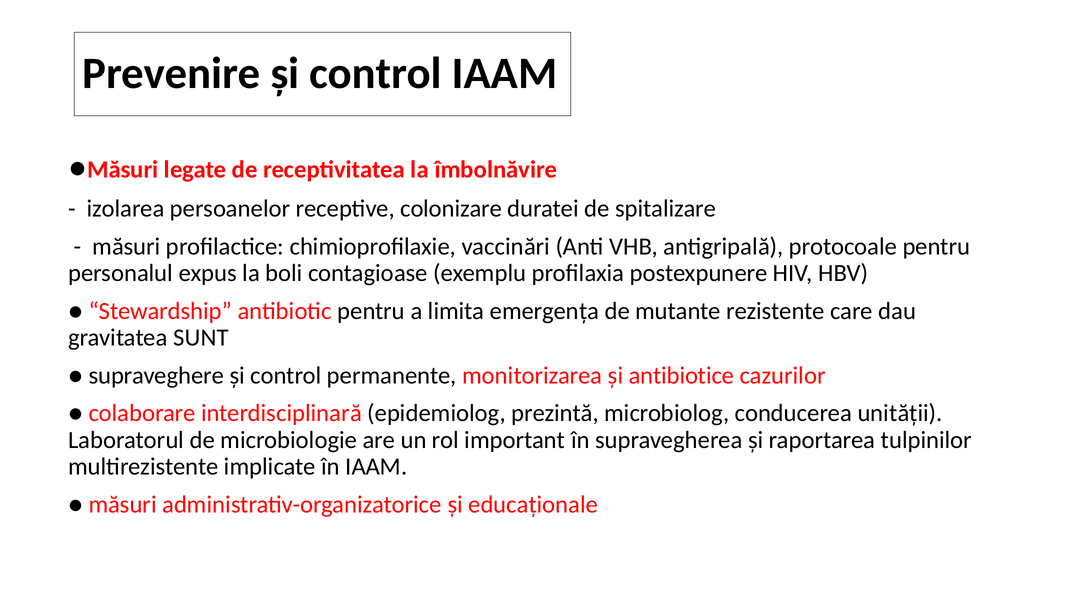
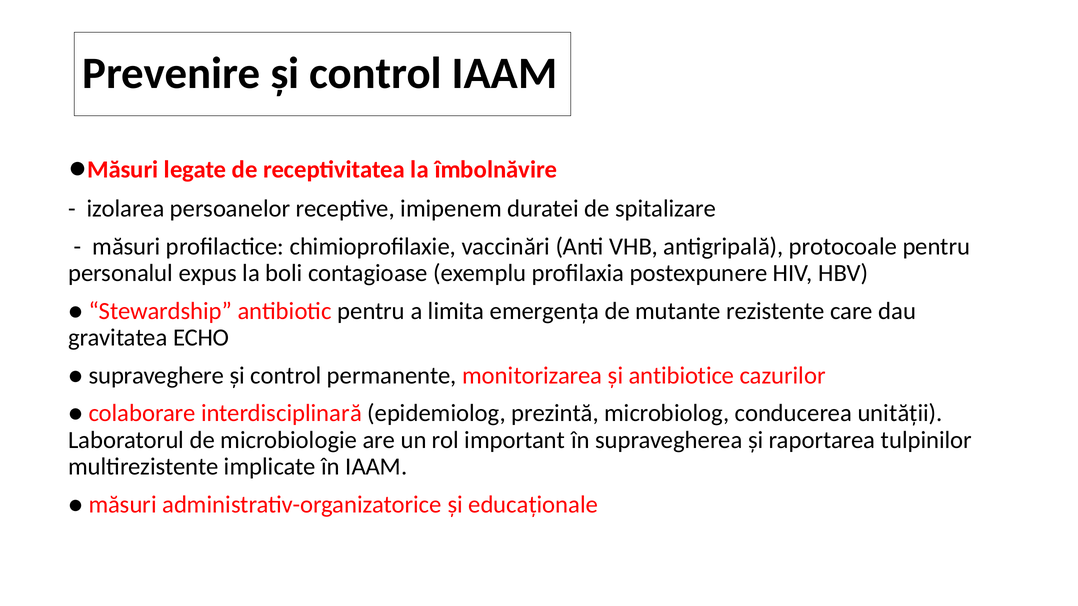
colonizare: colonizare -> imipenem (451, 209)
SUNT: SUNT -> ECHO (201, 338)
